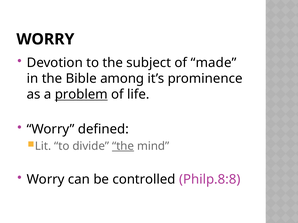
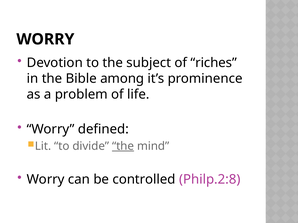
made: made -> riches (214, 63)
problem underline: present -> none (81, 95)
Philp.8:8: Philp.8:8 -> Philp.2:8 (210, 180)
